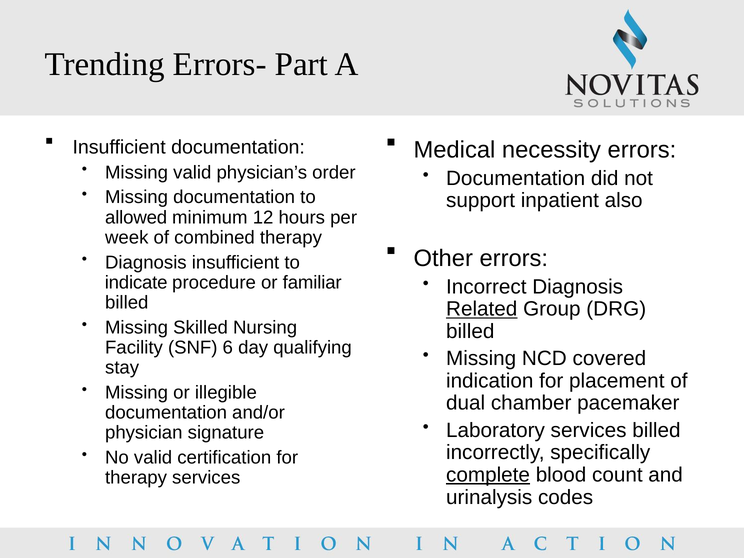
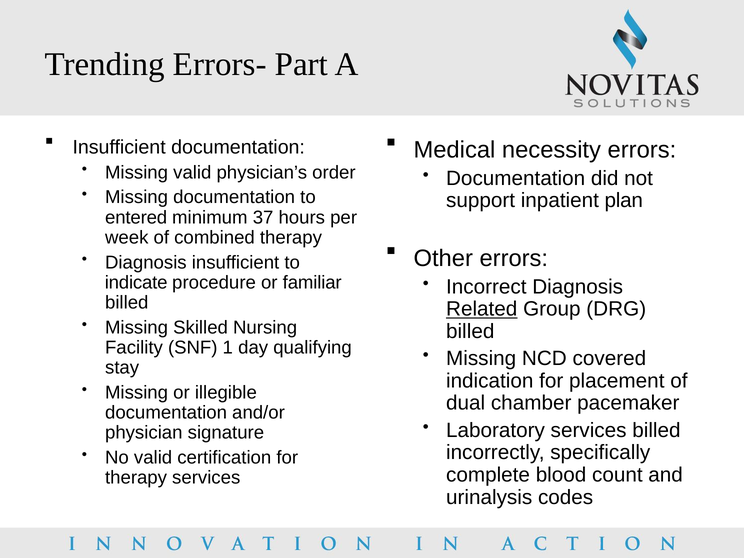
also: also -> plan (624, 201)
allowed: allowed -> entered (136, 217)
12: 12 -> 37 (263, 217)
6: 6 -> 1 (228, 348)
complete underline: present -> none (488, 475)
